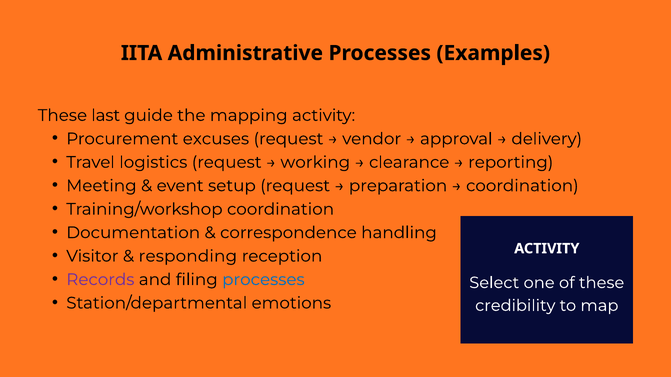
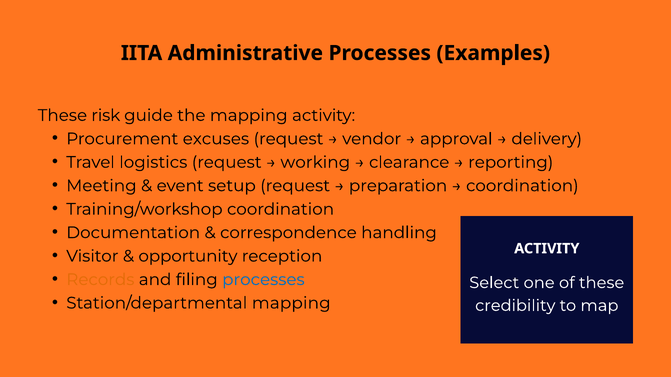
last: last -> risk (106, 115)
responding: responding -> opportunity (188, 256)
Records colour: purple -> orange (100, 280)
Station/departmental emotions: emotions -> mapping (291, 303)
